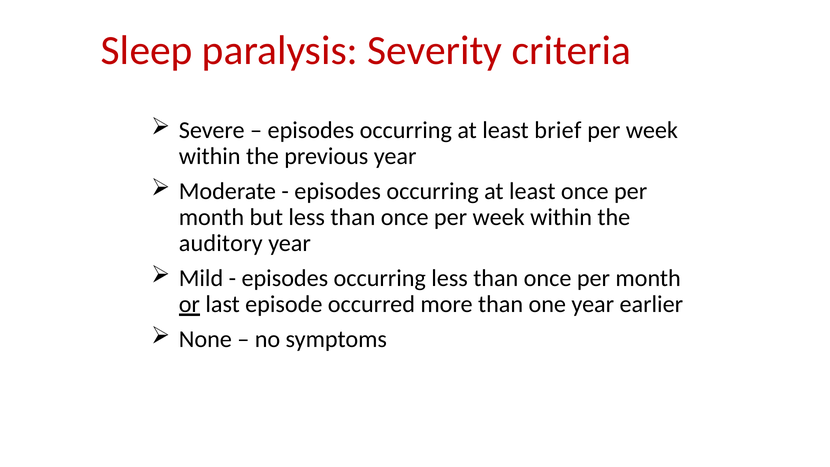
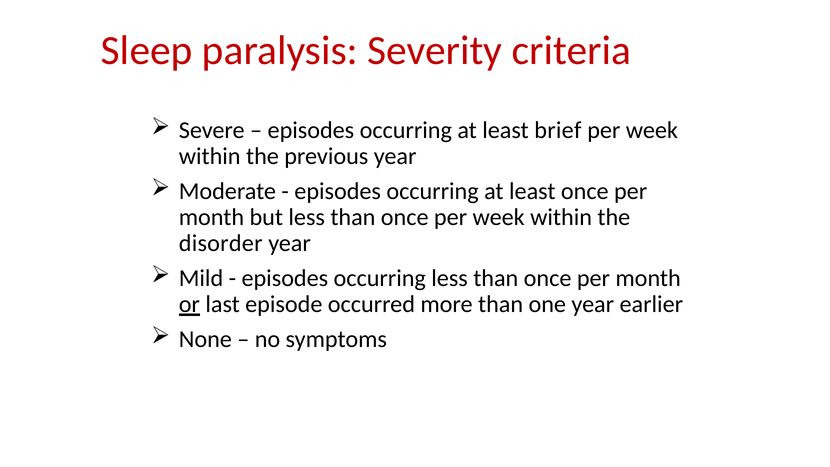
auditory: auditory -> disorder (221, 243)
